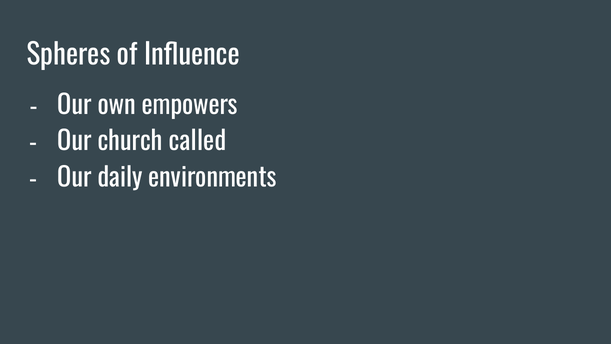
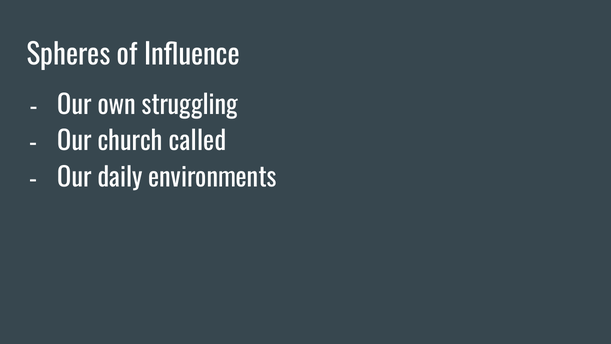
empowers: empowers -> struggling (190, 105)
